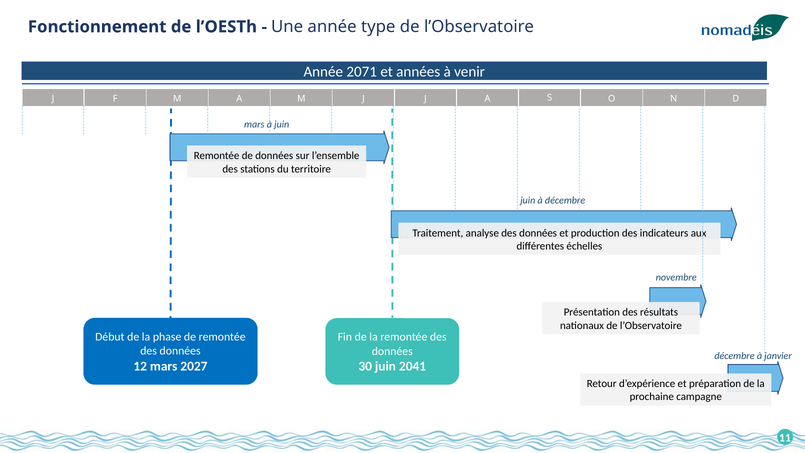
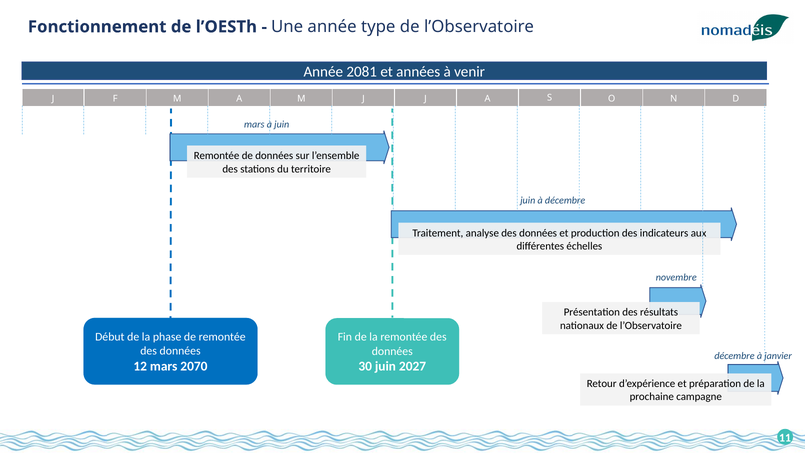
2071: 2071 -> 2081 (362, 72)
2027: 2027 -> 2070 (194, 366)
2041: 2041 -> 2027 (413, 366)
